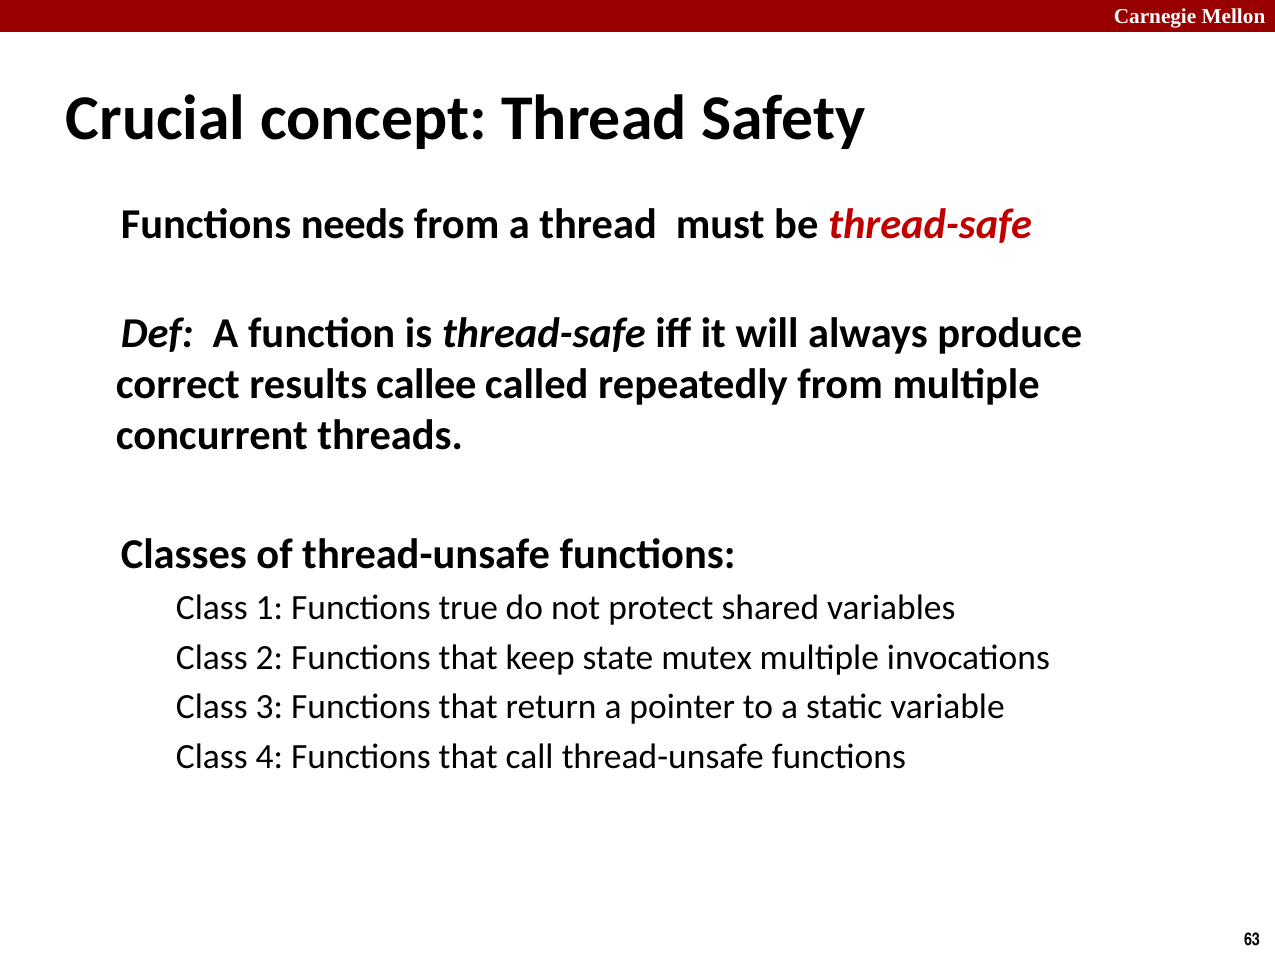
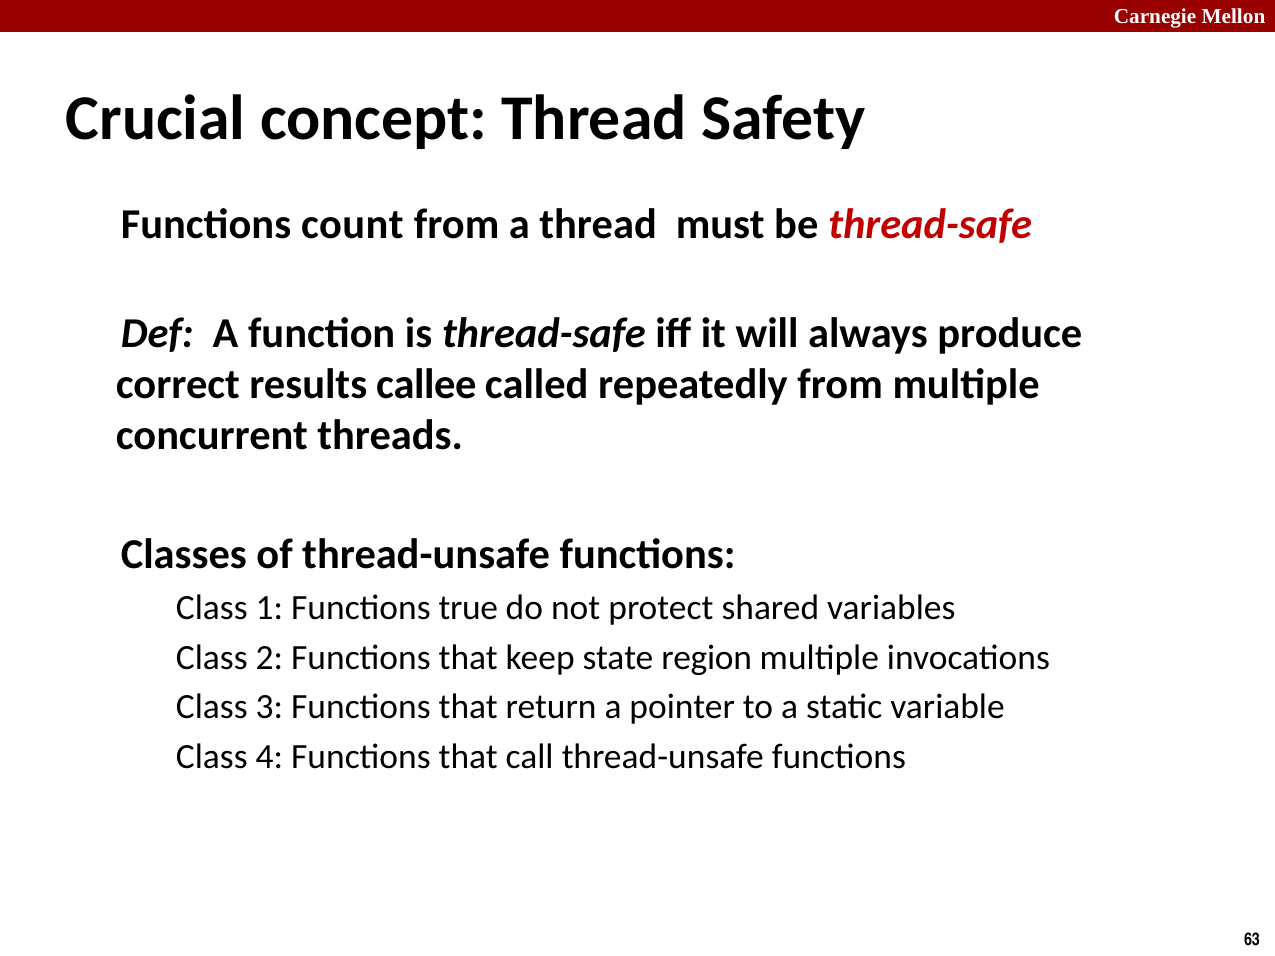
needs: needs -> count (352, 225)
mutex: mutex -> region (707, 658)
